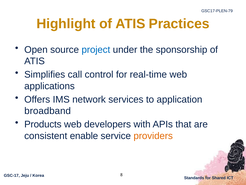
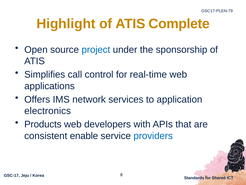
Practices: Practices -> Complete (179, 24)
broadband: broadband -> electronics (48, 111)
providers colour: orange -> blue (153, 135)
